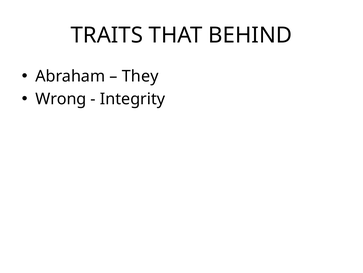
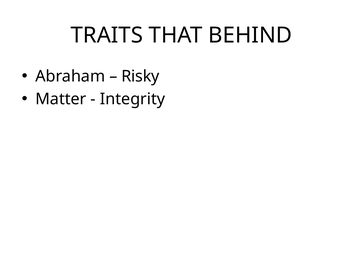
They: They -> Risky (140, 76)
Wrong: Wrong -> Matter (61, 99)
